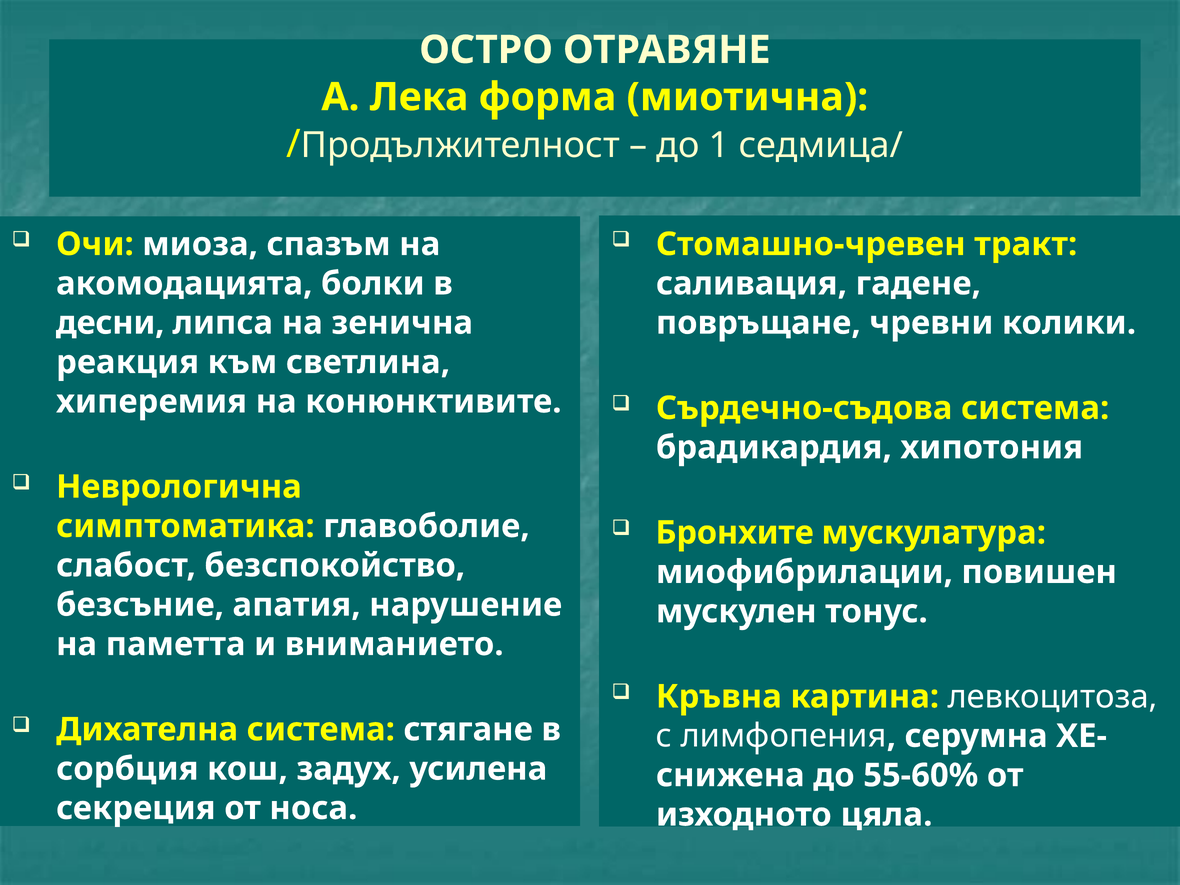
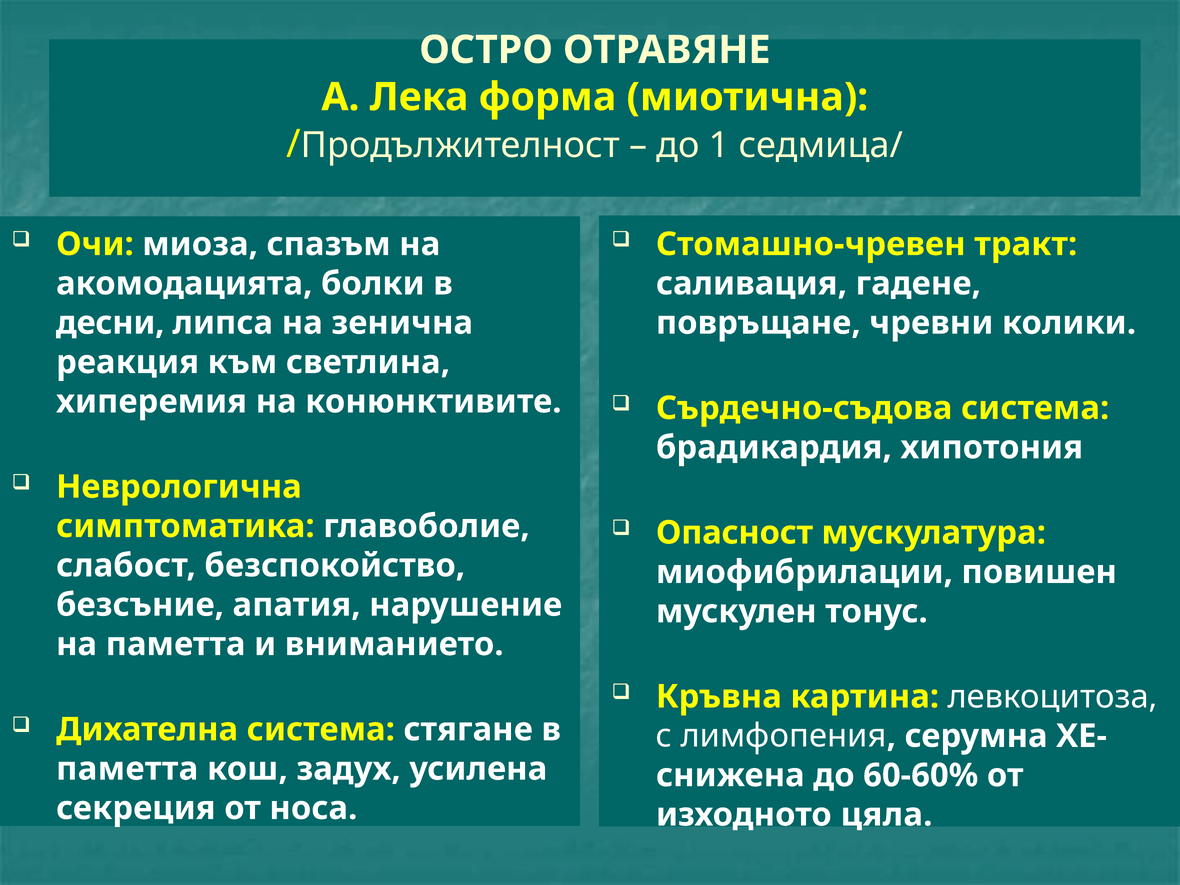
Бронхите: Бронхите -> Опасност (735, 533)
сорбция: сорбция -> паметта (127, 769)
55-60%: 55-60% -> 60-60% (921, 775)
